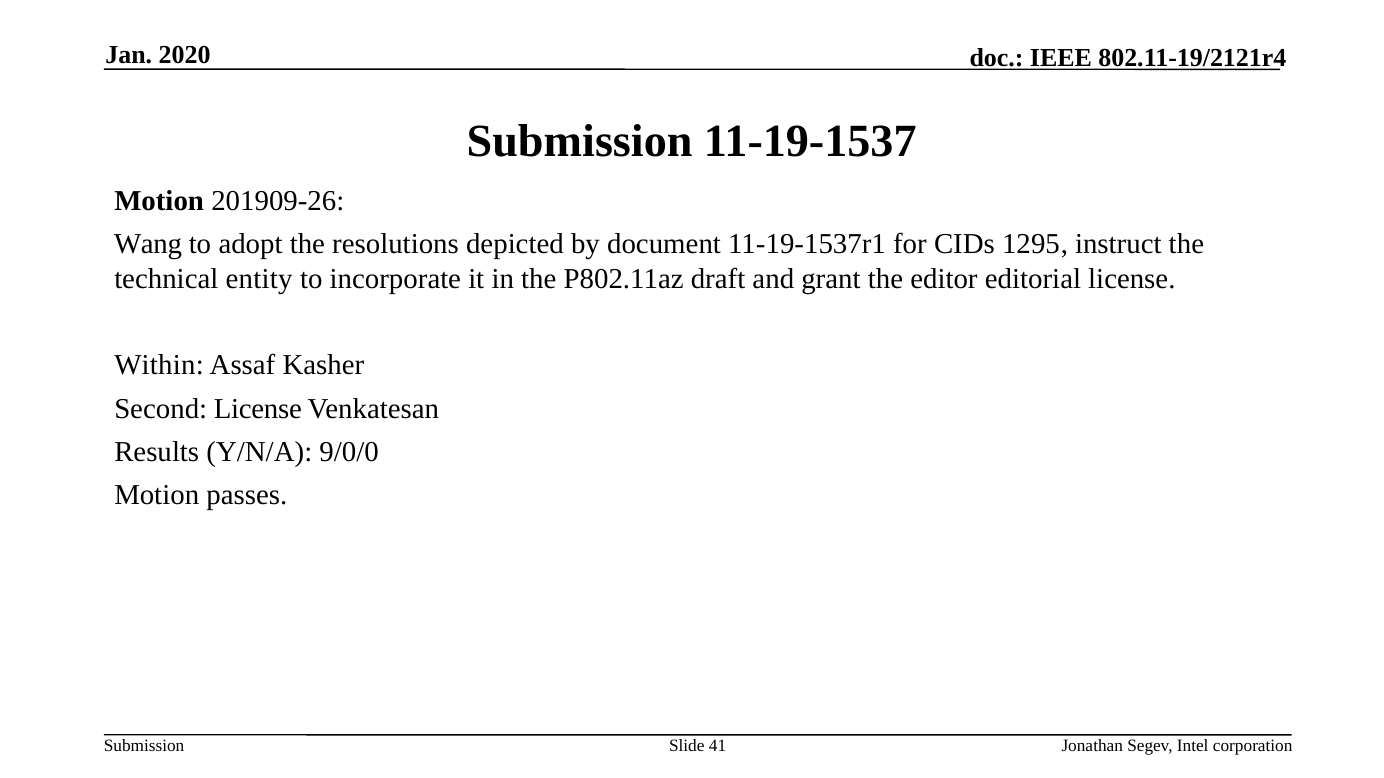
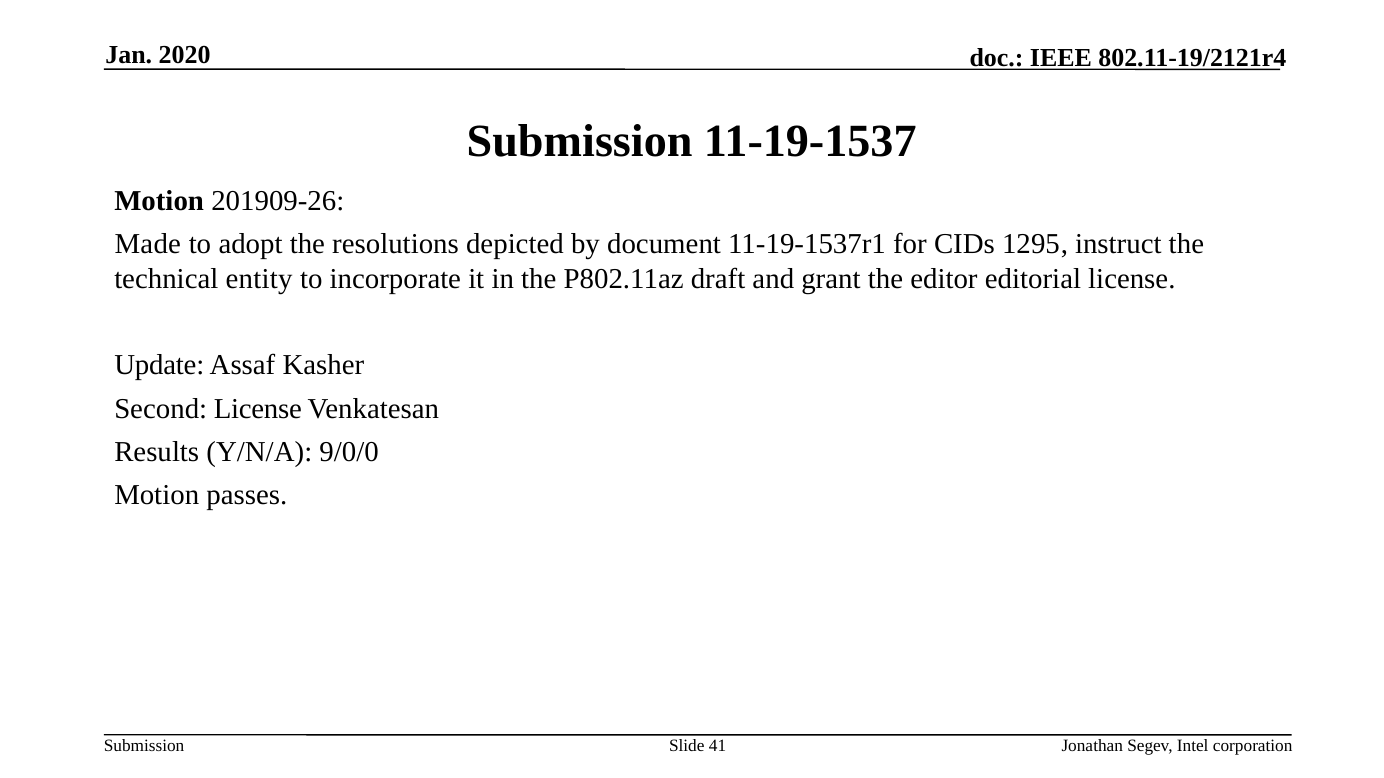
Wang: Wang -> Made (148, 245)
Within: Within -> Update (159, 366)
